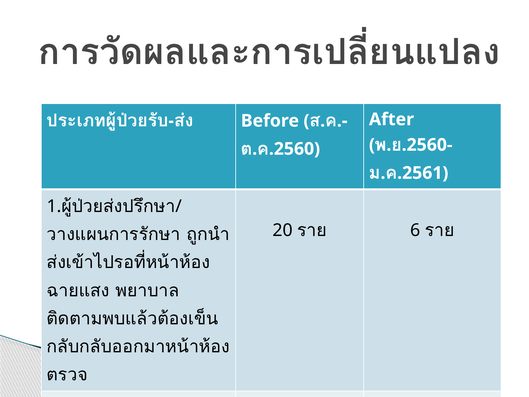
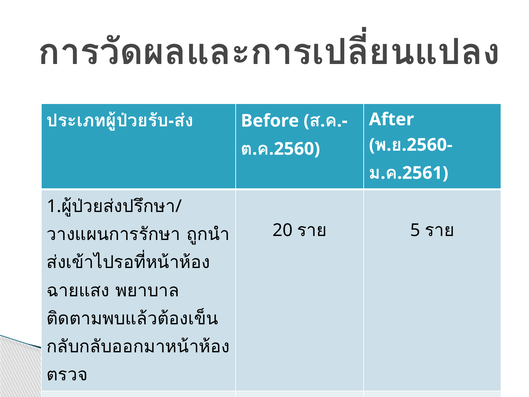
6: 6 -> 5 (415, 230)
